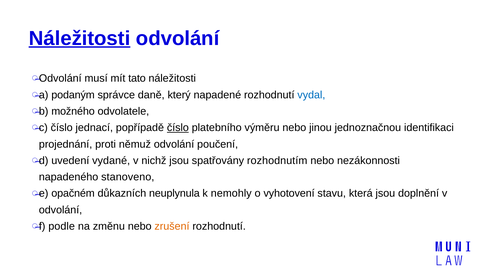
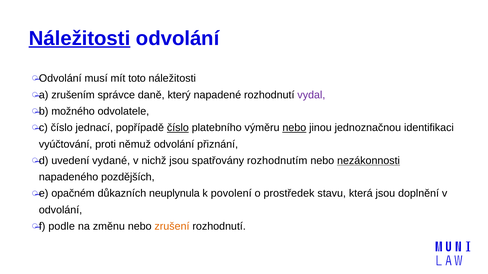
tato: tato -> toto (137, 79)
podaným: podaným -> zrušením (73, 95)
vydal colour: blue -> purple (311, 95)
nebo underline: none -> present (294, 128)
projednání: projednání -> vyúčtování (66, 144)
poučení: poučení -> přiznání (218, 144)
nezákonnosti underline: none -> present (369, 161)
stanoveno: stanoveno -> pozdějších (128, 177)
nemohly: nemohly -> povolení (231, 194)
vyhotovení: vyhotovení -> prostředek (289, 194)
